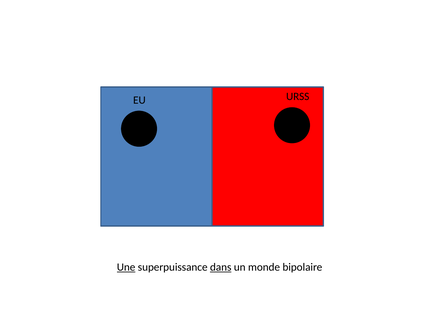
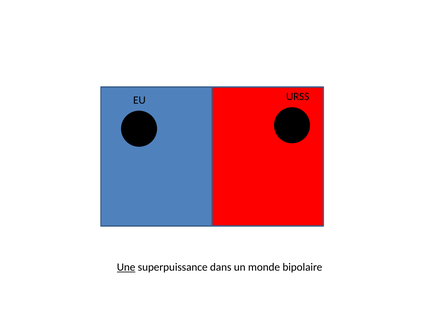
dans underline: present -> none (221, 267)
